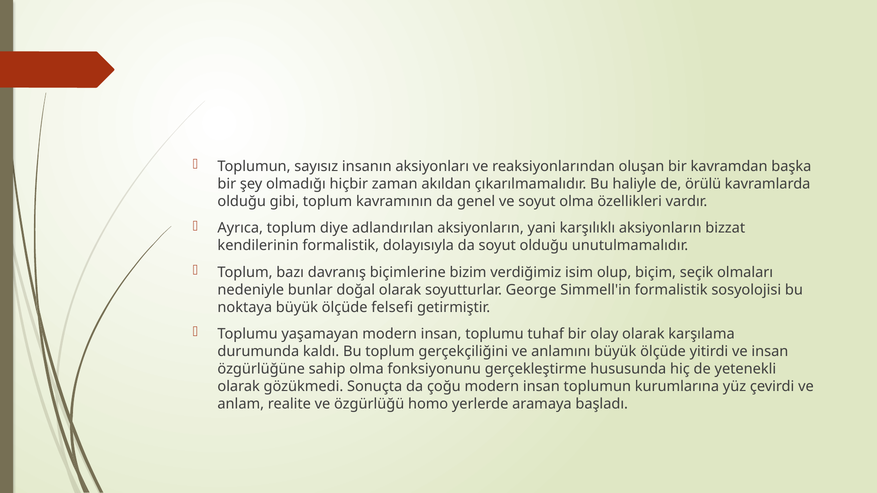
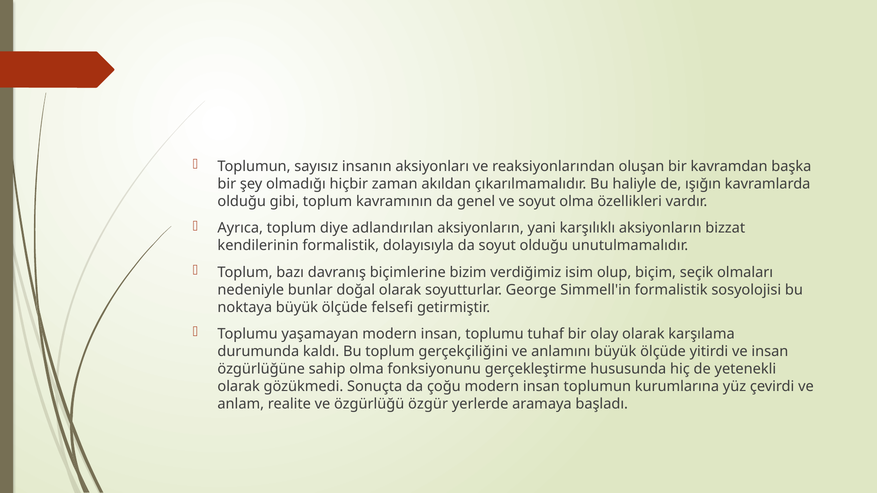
örülü: örülü -> ışığın (703, 184)
homo: homo -> özgür (428, 404)
